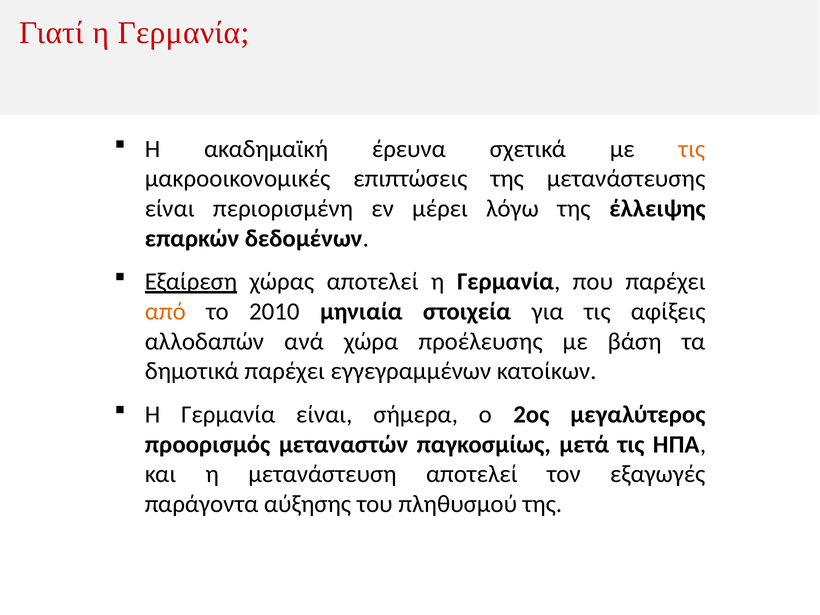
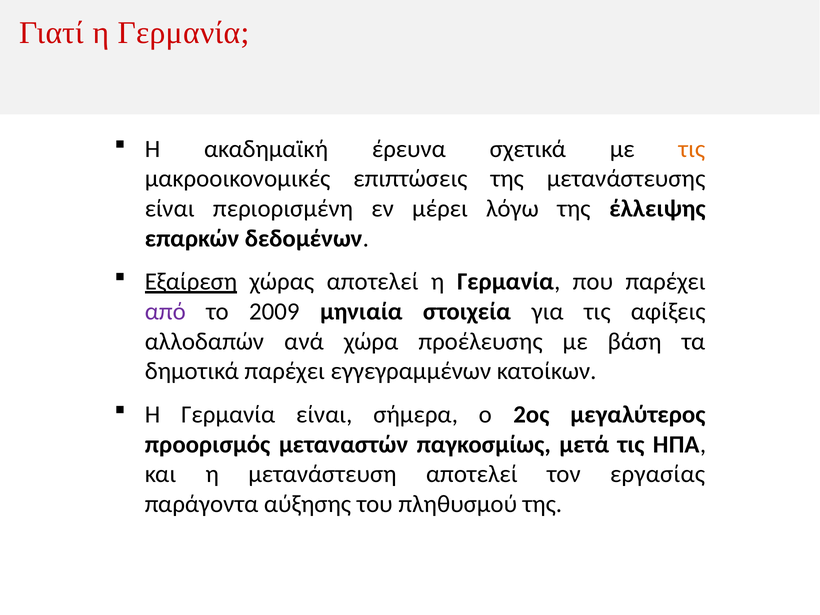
από colour: orange -> purple (165, 312)
2010: 2010 -> 2009 (274, 312)
εξαγωγές: εξαγωγές -> εργασίας (658, 475)
